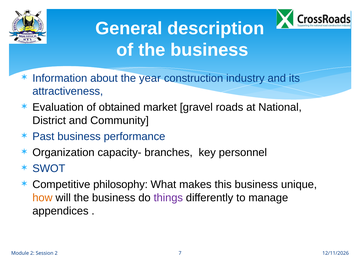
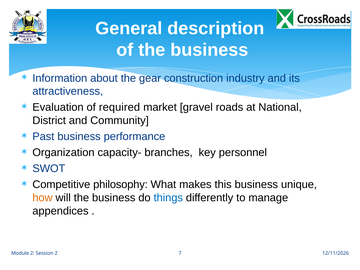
year: year -> gear (150, 78)
obtained: obtained -> required (119, 107)
things colour: purple -> blue (168, 198)
